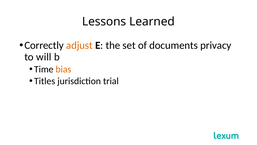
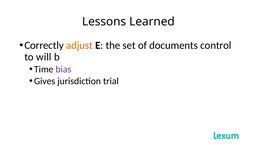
privacy: privacy -> control (216, 45)
bias colour: orange -> purple (63, 69)
Titles: Titles -> Gives (45, 81)
